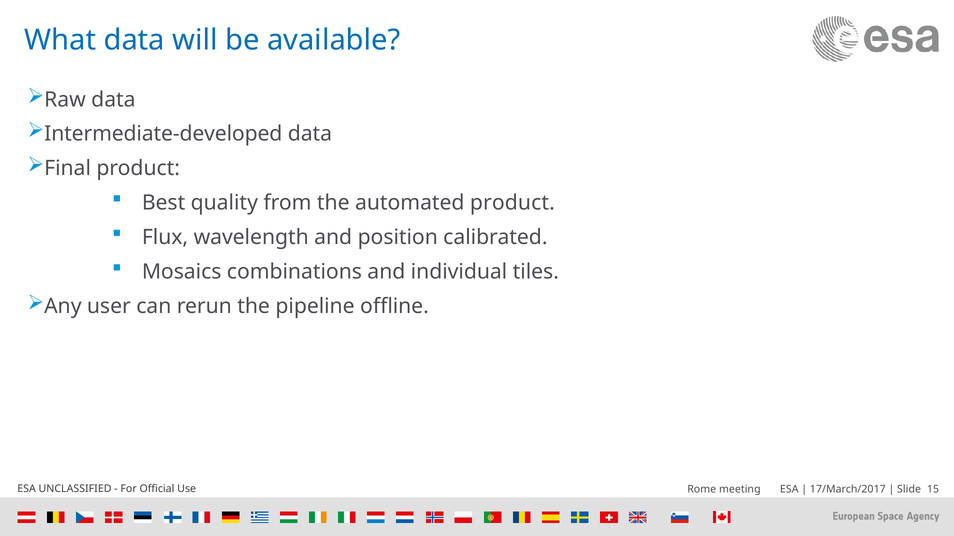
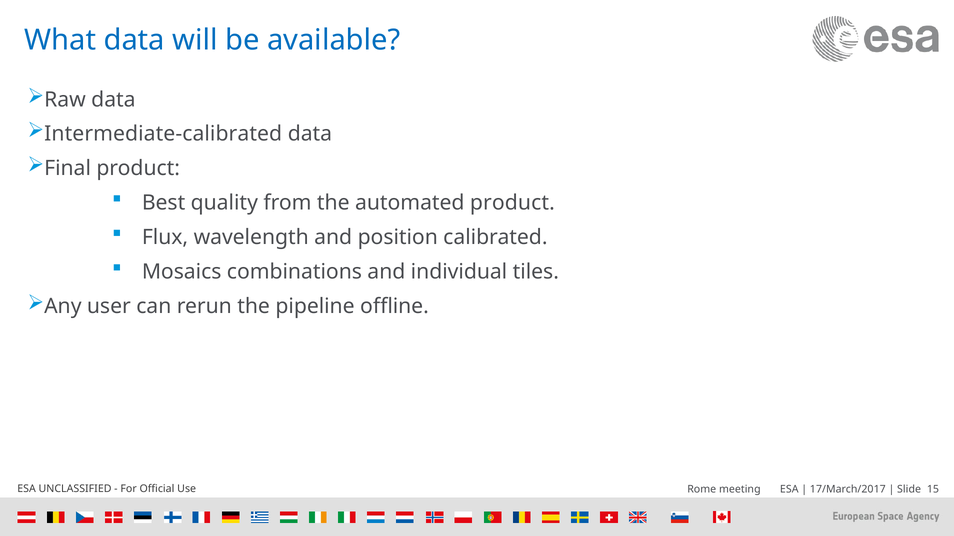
Intermediate-developed: Intermediate-developed -> Intermediate-calibrated (163, 134)
